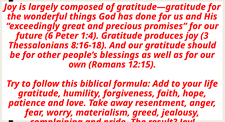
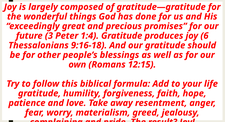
6: 6 -> 3 (49, 36)
3: 3 -> 6 (204, 36)
8:16-18: 8:16-18 -> 9:16-18 (89, 46)
